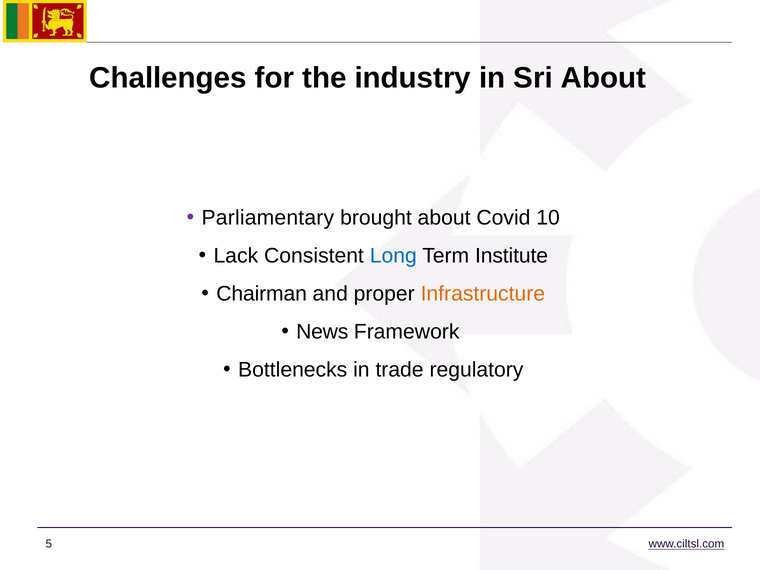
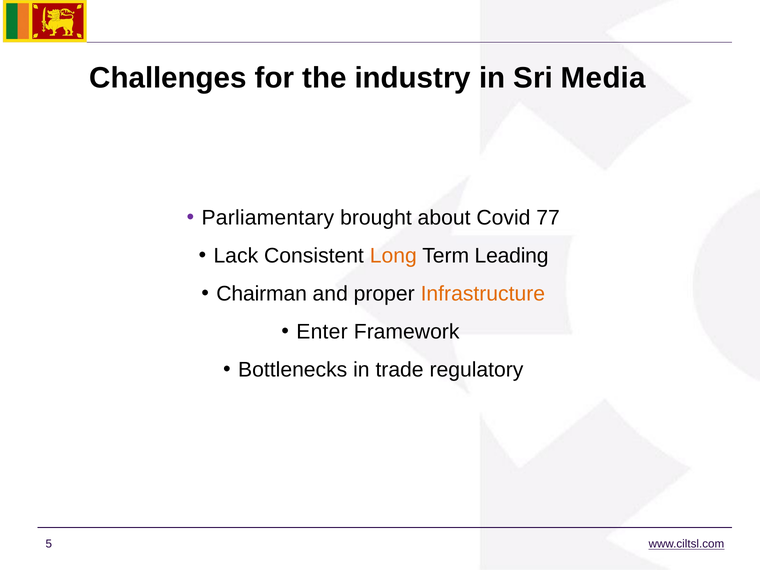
Sri About: About -> Media (603, 78)
10: 10 -> 77 (548, 218)
Long colour: blue -> orange (393, 256)
Institute: Institute -> Leading (512, 256)
News: News -> Enter (322, 332)
